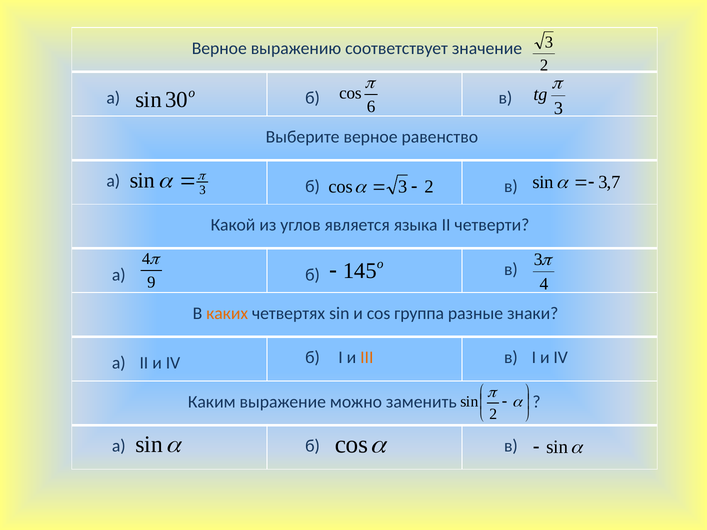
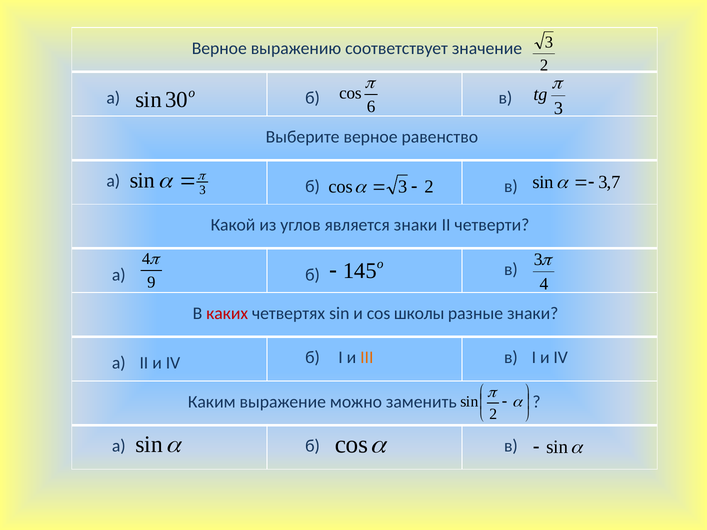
является языка: языка -> знаки (416, 225)
каких colour: orange -> red (227, 314)
группа: группа -> школы (419, 314)
